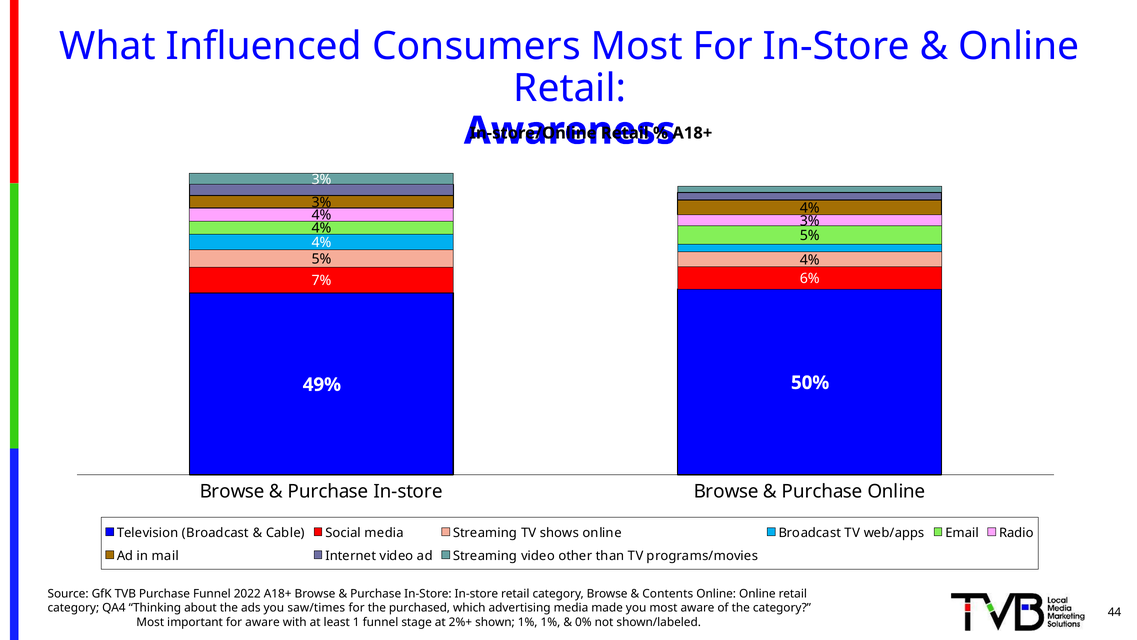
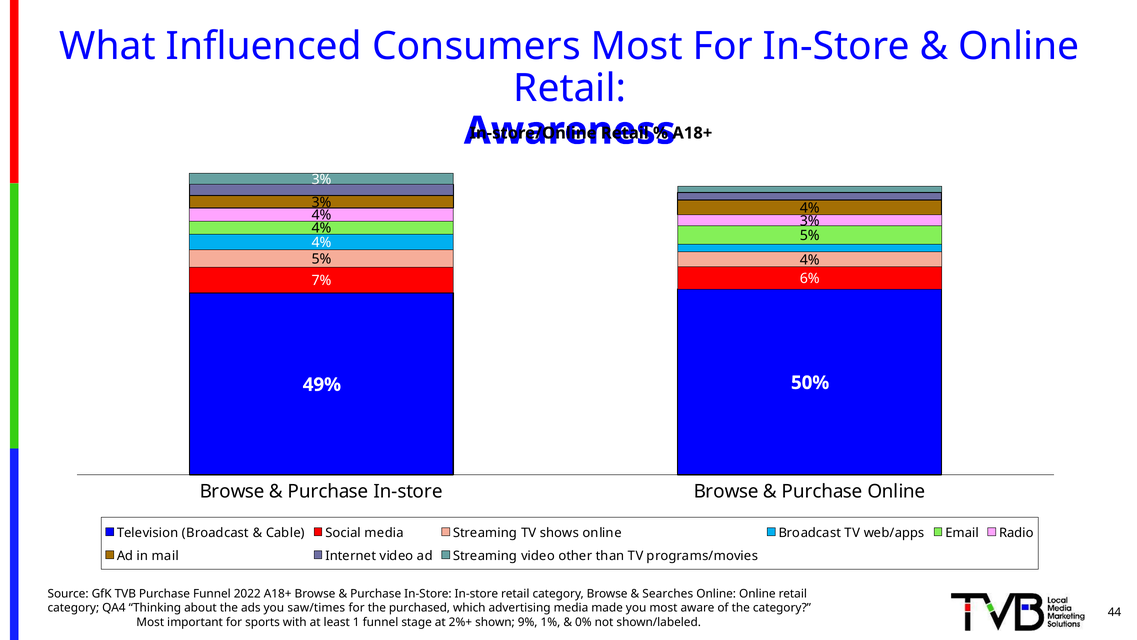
Contents: Contents -> Searches (668, 593)
for aware: aware -> sports (263, 622)
shown 1%: 1% -> 9% (528, 622)
